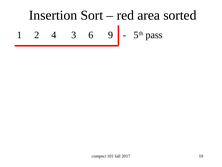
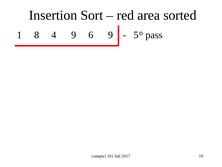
2: 2 -> 8 (37, 35)
4 3: 3 -> 9 (74, 35)
